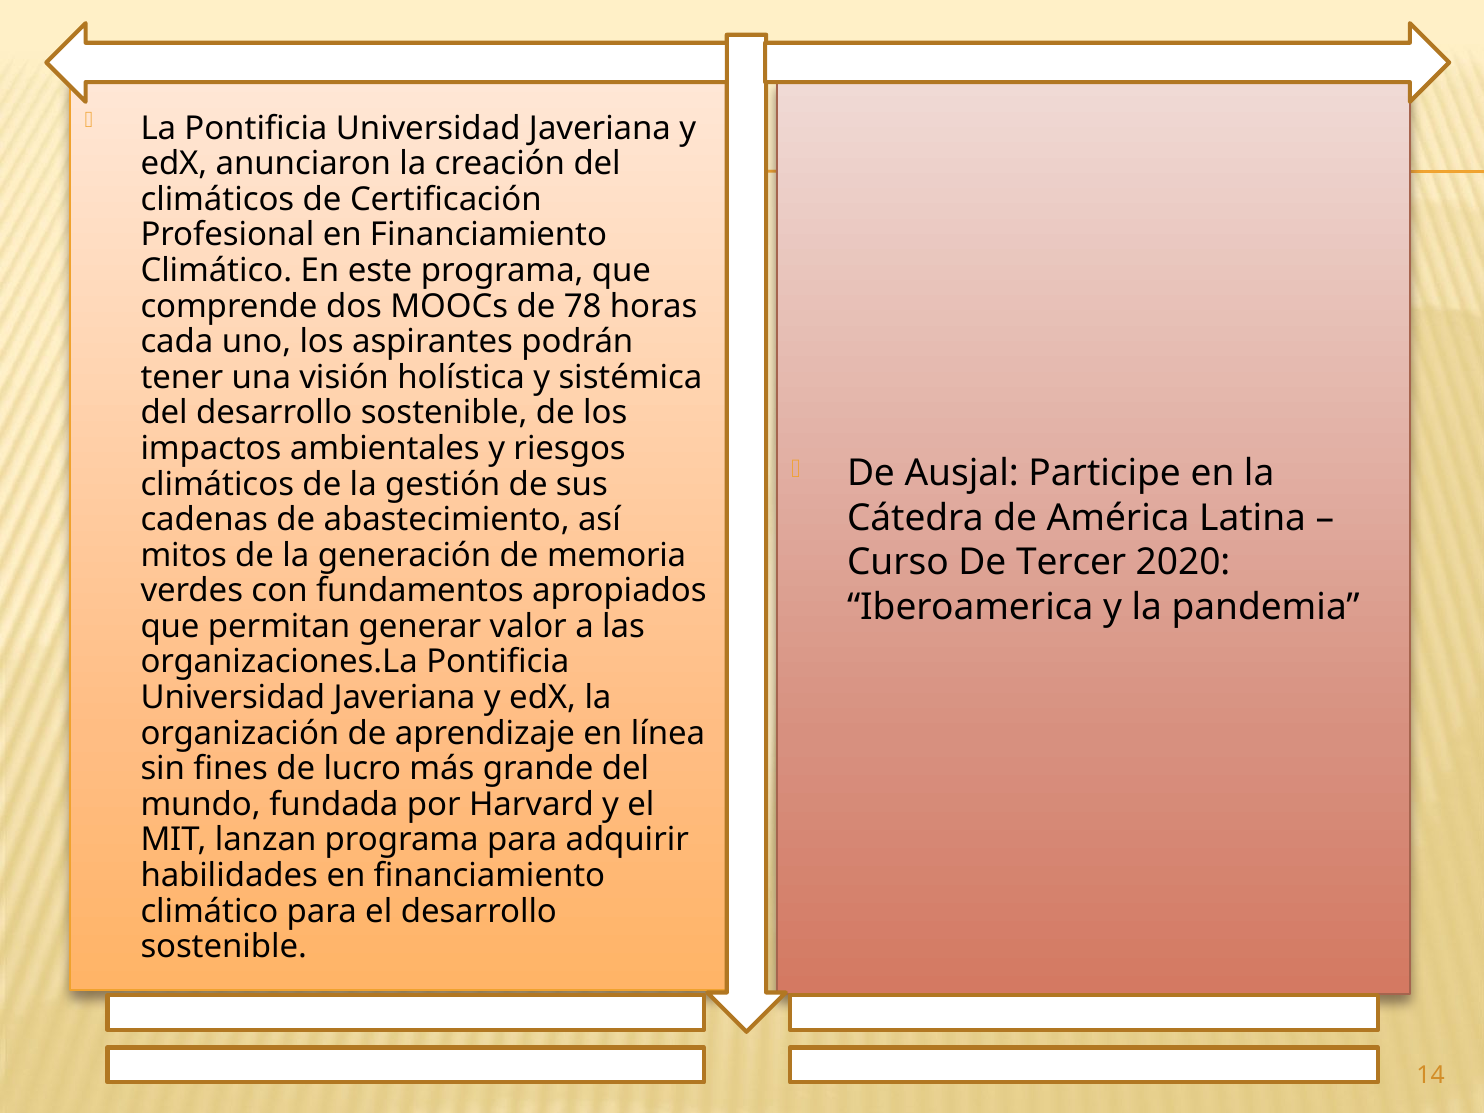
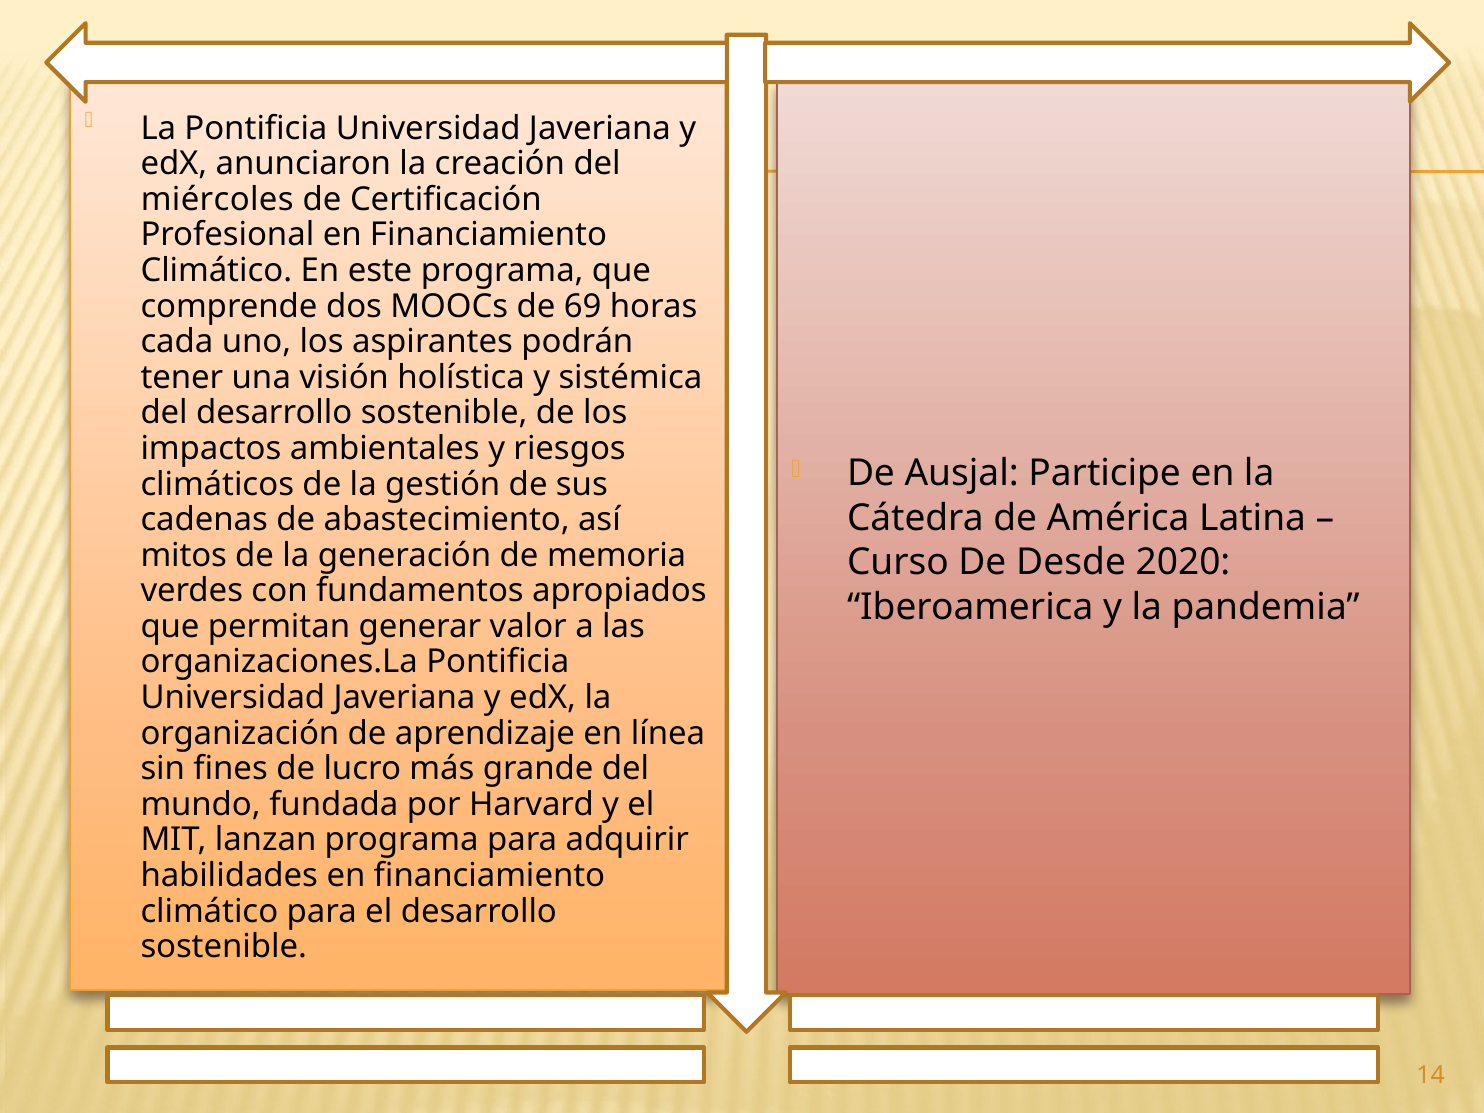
climáticos: climáticos -> miércoles (217, 200)
78: 78 -> 69 (583, 306)
Tercer: Tercer -> Desde (1071, 562)
